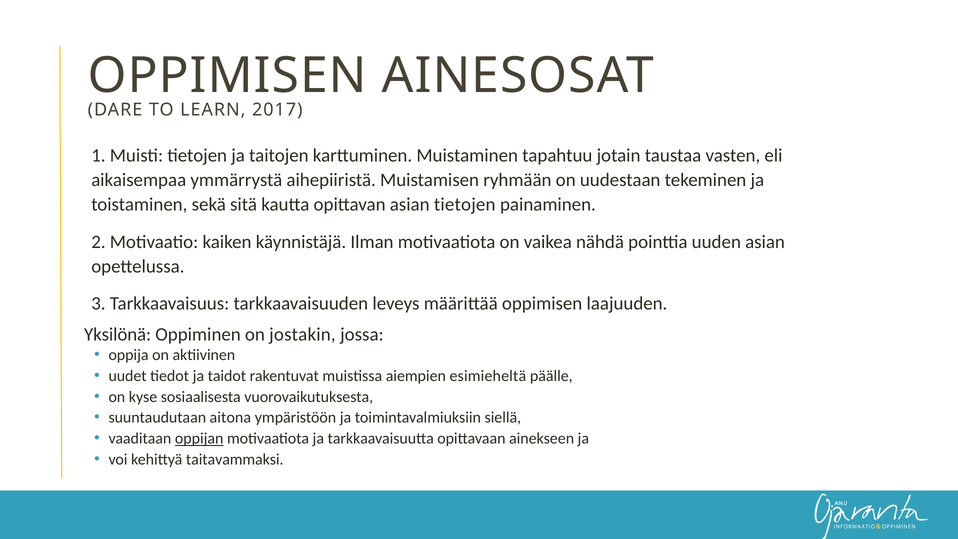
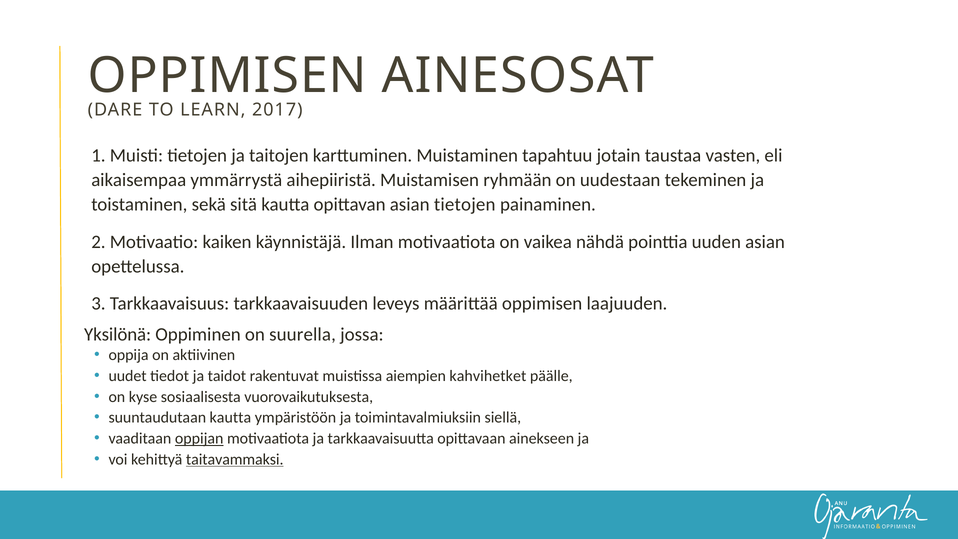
jostakin: jostakin -> suurella (303, 334)
esimieheltä: esimieheltä -> kahvihetket (488, 376)
suuntaudutaan aitona: aitona -> kautta (230, 418)
taitavammaksi underline: none -> present (235, 459)
